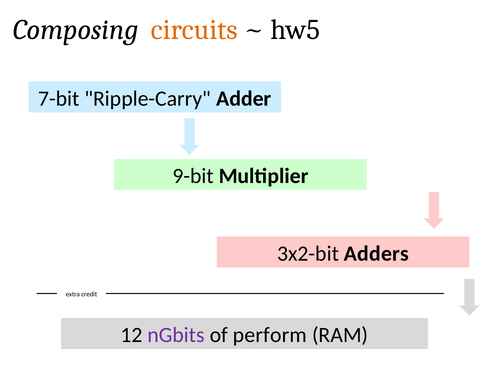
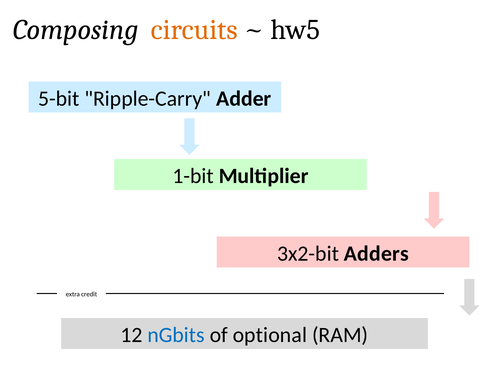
7-bit: 7-bit -> 5-bit (59, 98)
9-bit: 9-bit -> 1-bit (193, 176)
nGbits colour: purple -> blue (176, 335)
perform: perform -> optional (270, 335)
